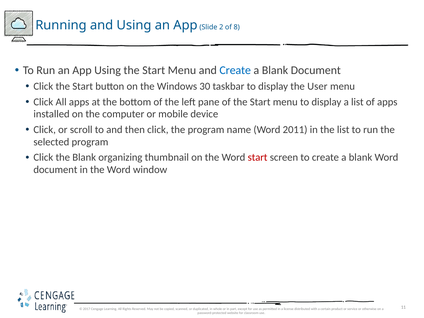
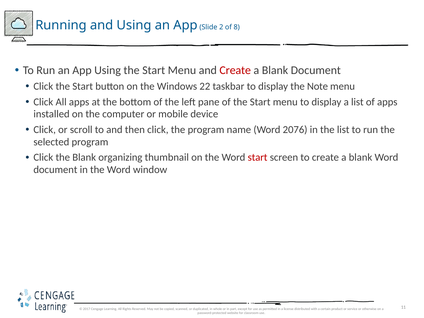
Create colour: blue -> red (235, 70)
30: 30 -> 22 (205, 86)
User: User -> Note (317, 86)
2011: 2011 -> 2076 (295, 130)
